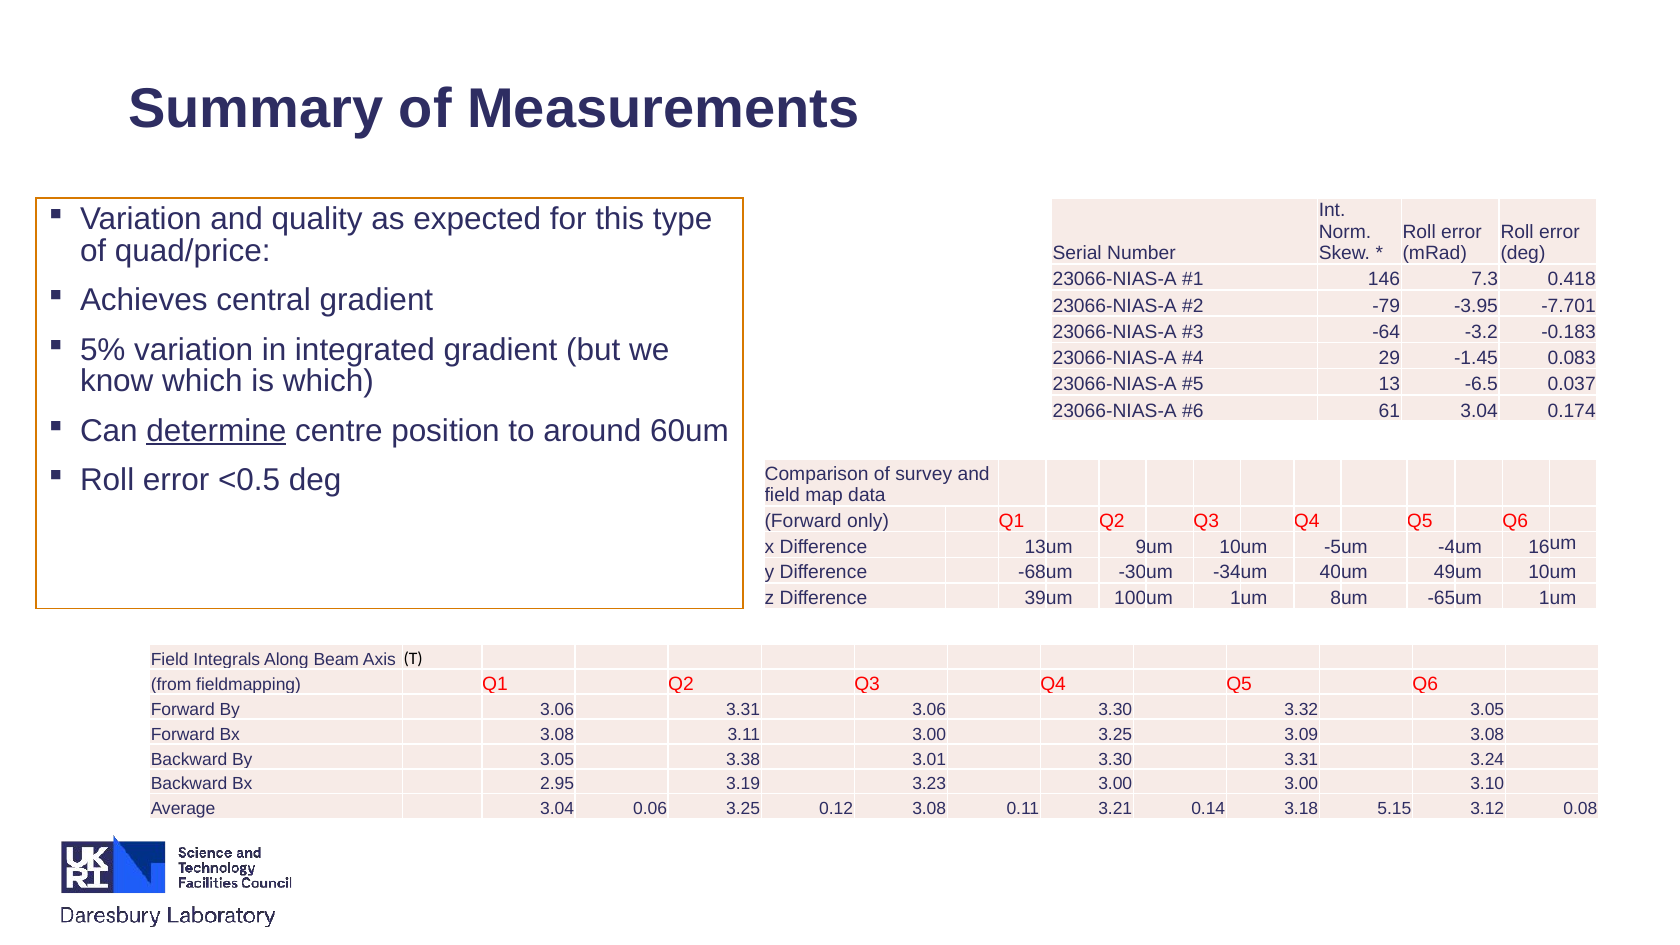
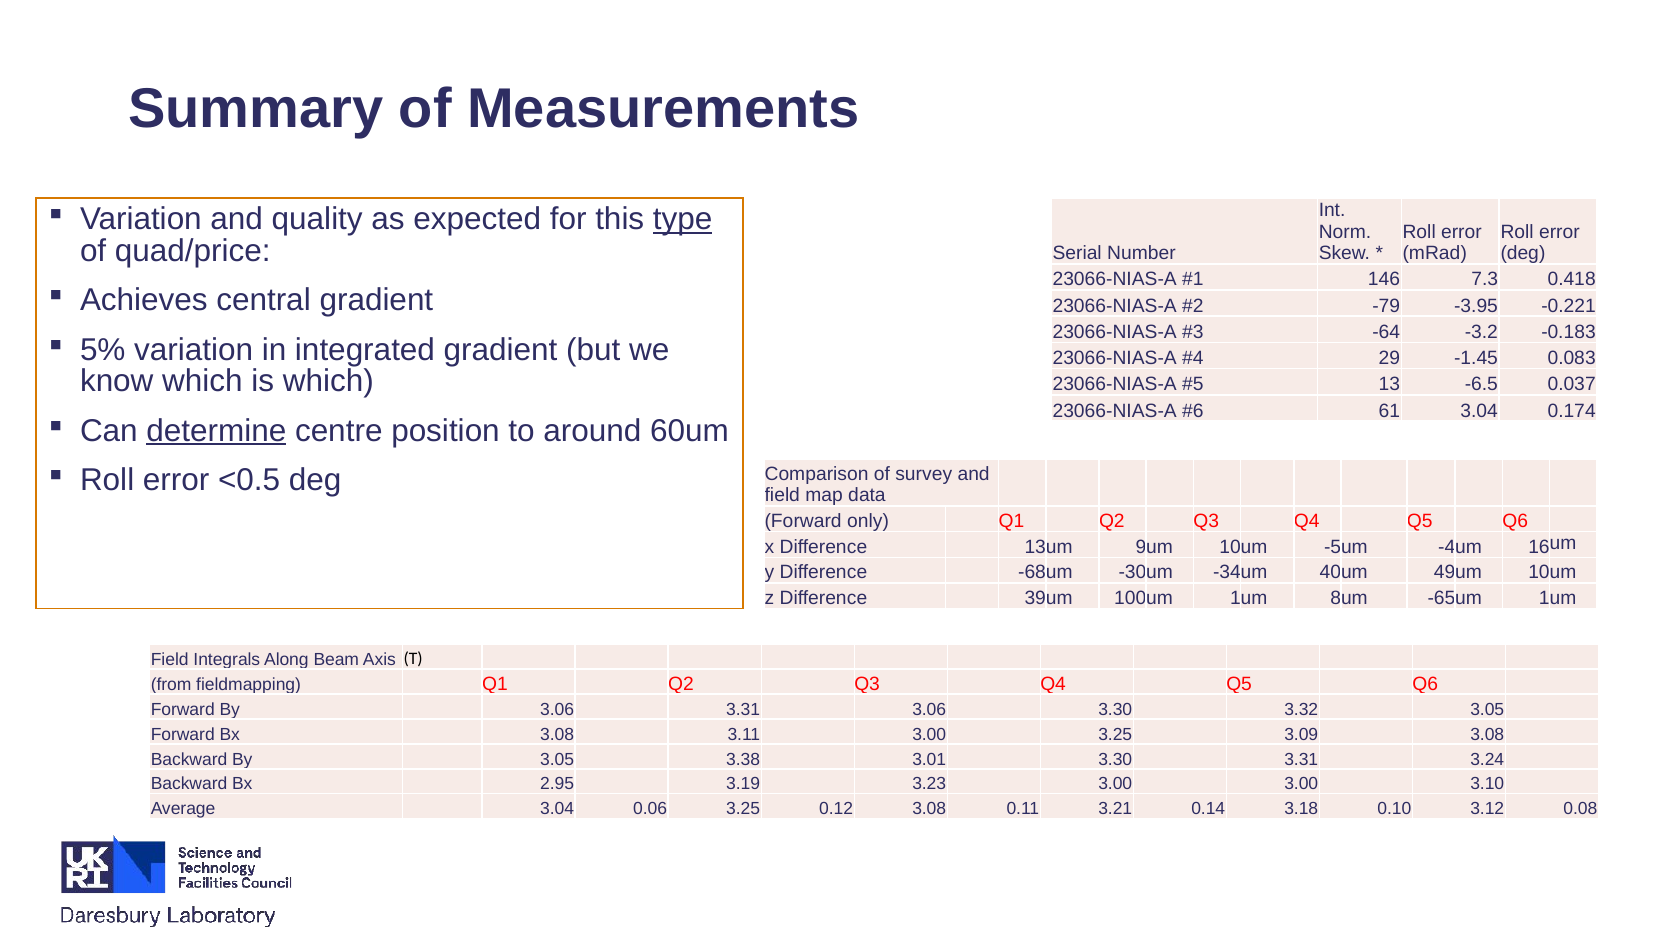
type underline: none -> present (683, 219)
-7.701: -7.701 -> -0.221 (1569, 306)
5.15: 5.15 -> 0.10 (1394, 809)
